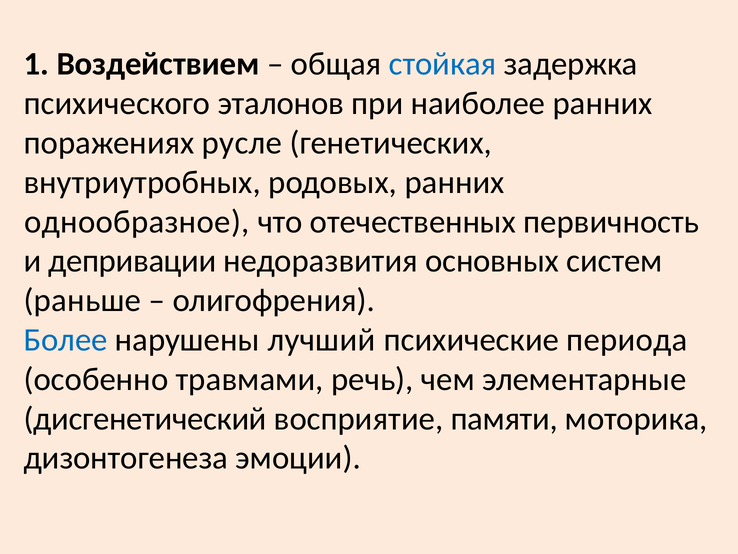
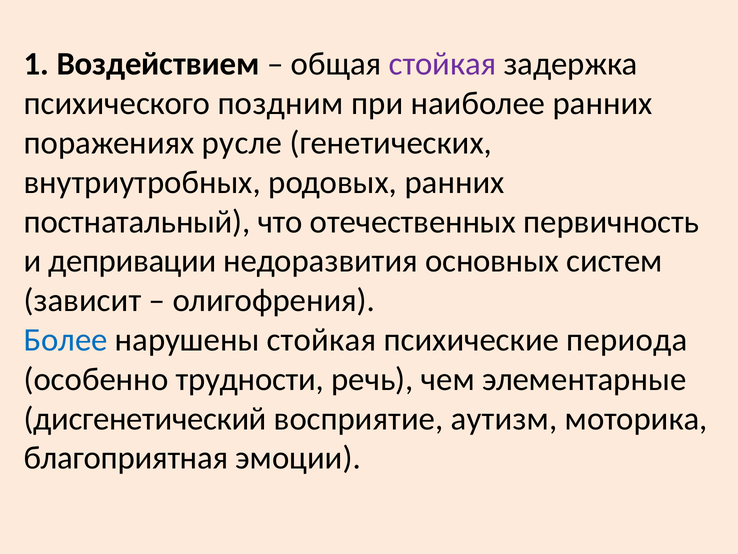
стойкая colour: blue -> purple (443, 64)
эталонов: эталонов -> поздним (281, 103)
однообразное: однообразное -> постнатальный (137, 222)
раньше: раньше -> зависит (83, 300)
нарушены лучший: лучший -> стойкая (322, 340)
травмами: травмами -> трудности (250, 379)
памяти: памяти -> аутизм (504, 418)
дизонтогенеза: дизонтогенеза -> благоприятная (126, 458)
